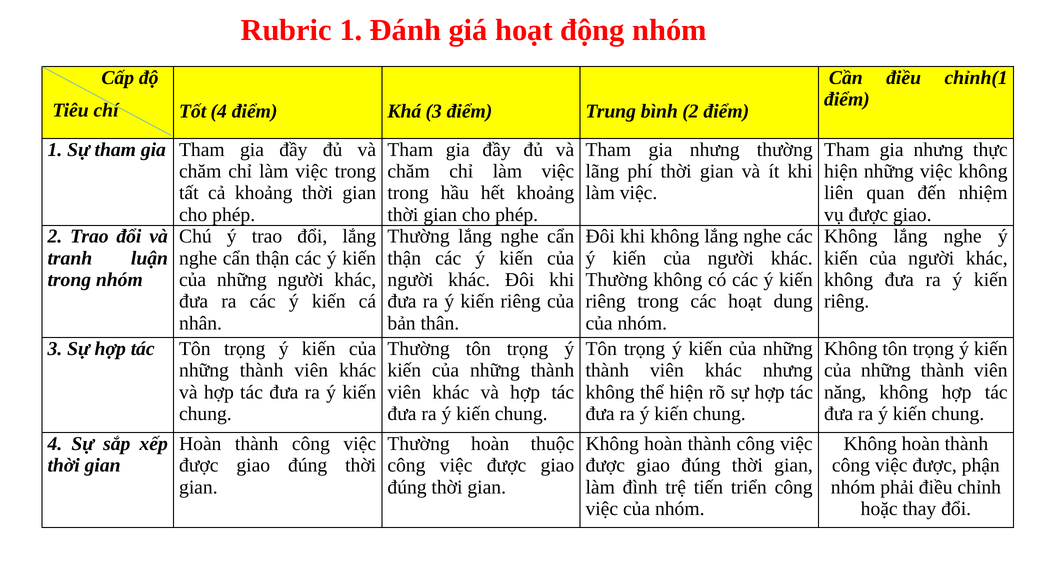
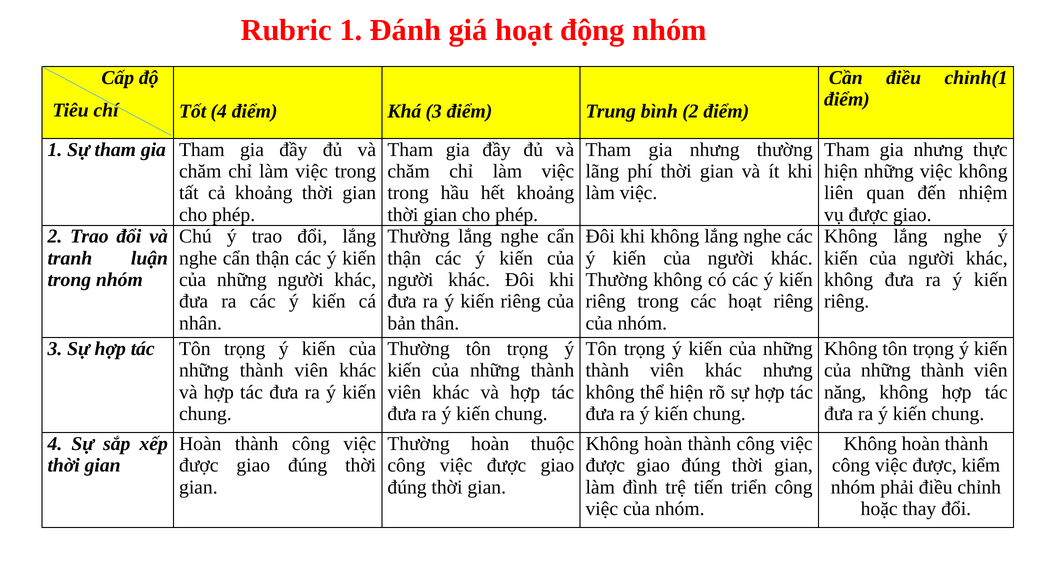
hoạt dung: dung -> riêng (793, 302)
phận: phận -> kiểm (981, 466)
